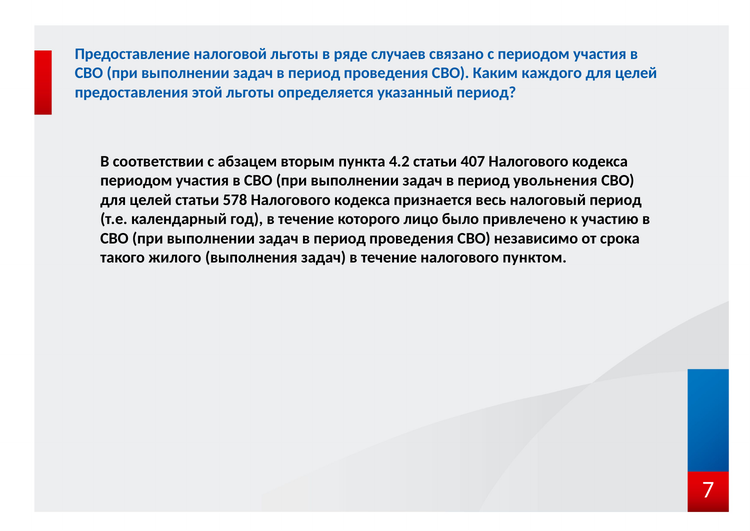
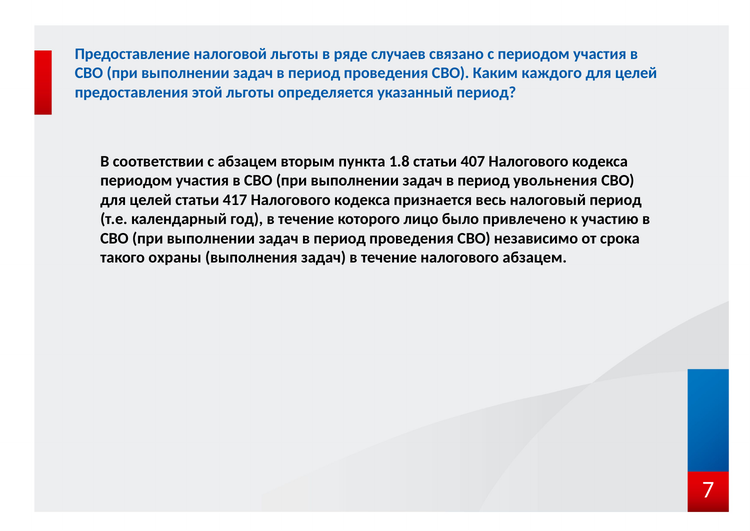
4.2: 4.2 -> 1.8 (399, 161)
578: 578 -> 417 (235, 200)
жилого: жилого -> охраны (175, 257)
налогового пунктом: пунктом -> абзацем (535, 257)
